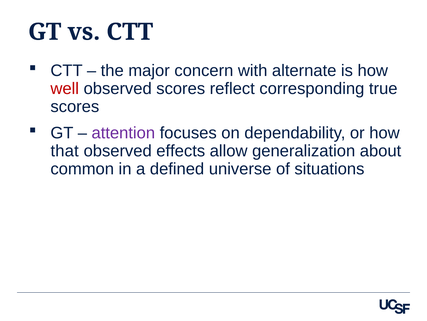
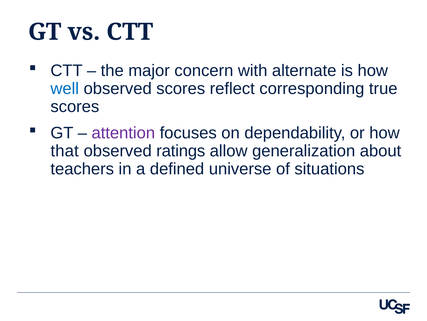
well colour: red -> blue (65, 89)
effects: effects -> ratings (181, 151)
common: common -> teachers (82, 169)
